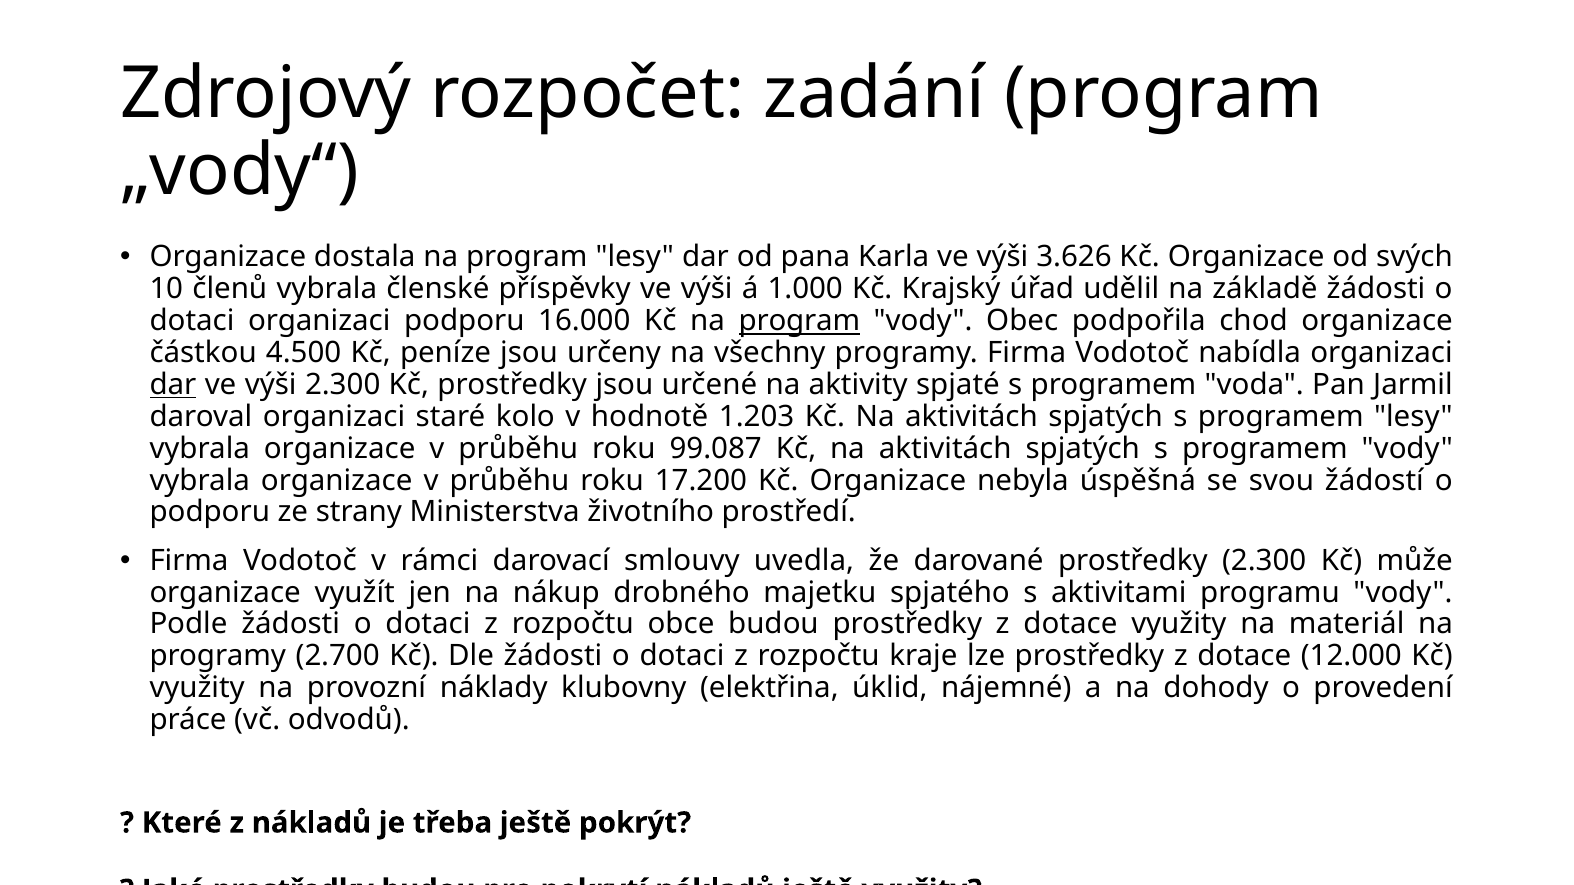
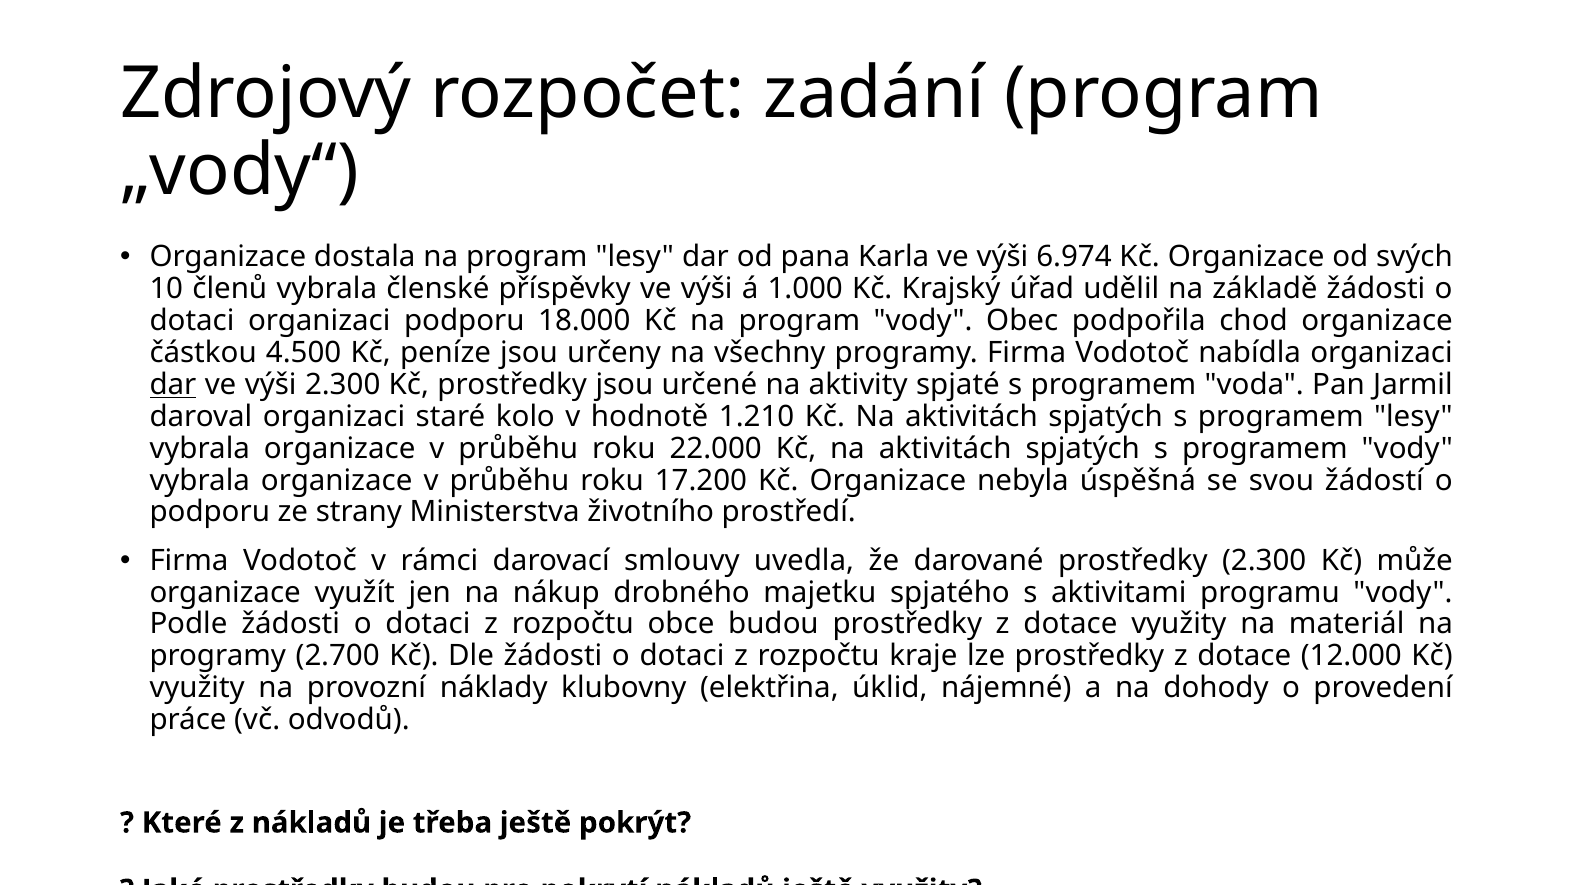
3.626: 3.626 -> 6.974 (1074, 257)
16.000: 16.000 -> 18.000 (584, 321)
program underline: present -> none (799, 321)
1.203: 1.203 -> 1.210 (757, 417)
99.087: 99.087 -> 22.000 (716, 449)
